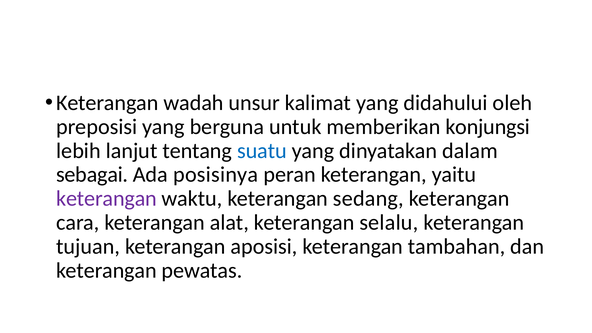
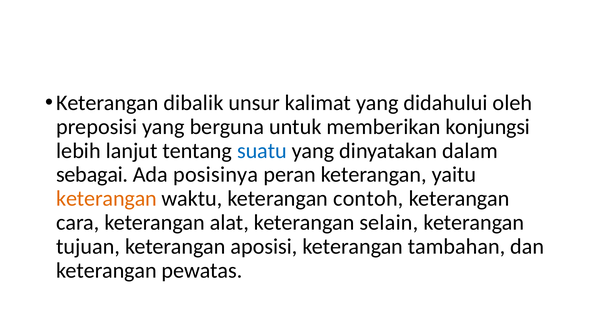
wadah: wadah -> dibalik (193, 103)
keterangan colour: purple -> orange (107, 199)
sedang: sedang -> contoh (368, 199)
selalu: selalu -> selain (389, 223)
